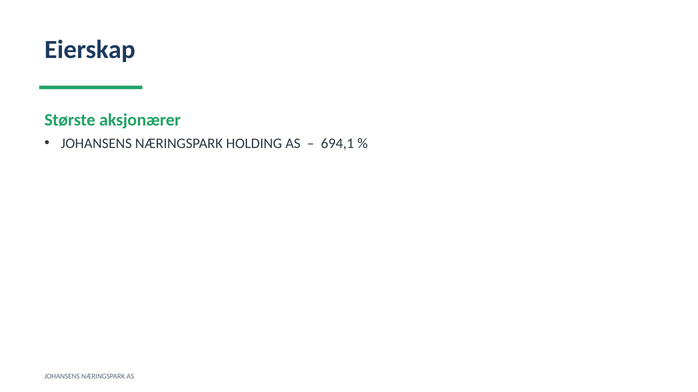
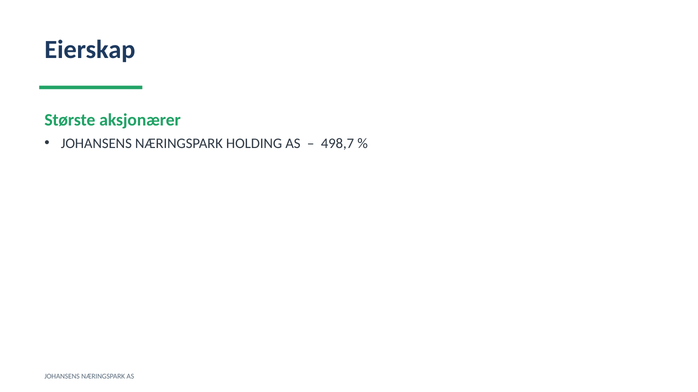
694,1: 694,1 -> 498,7 (338, 144)
